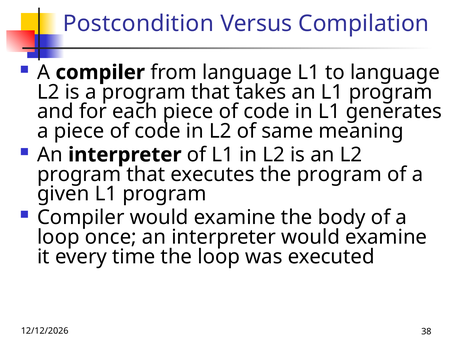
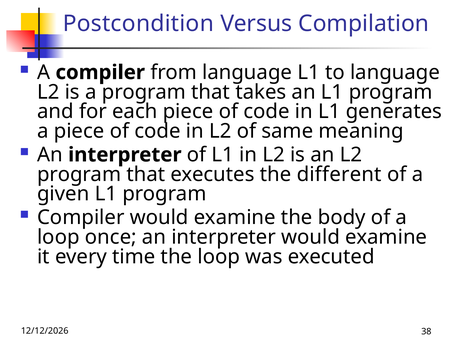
the program: program -> different (339, 174)
